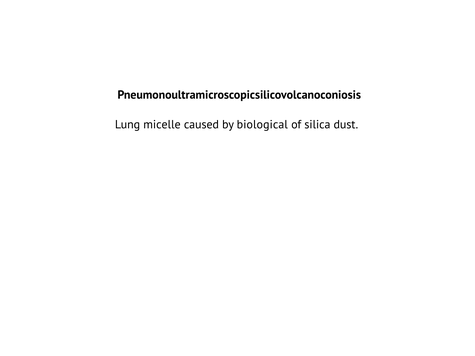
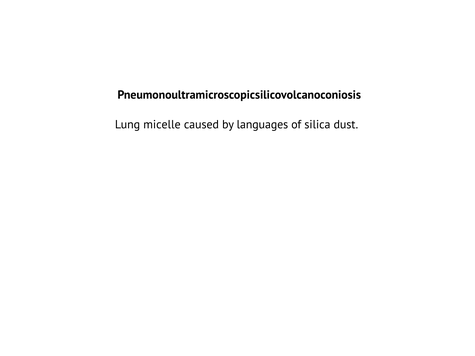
biological: biological -> languages (262, 125)
